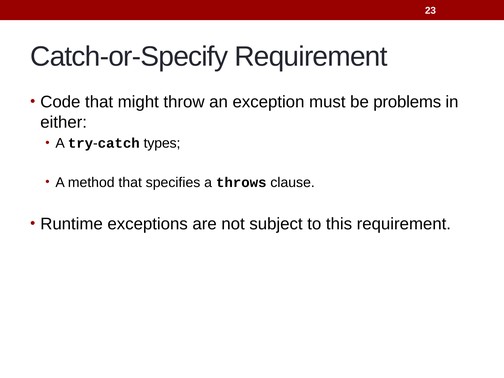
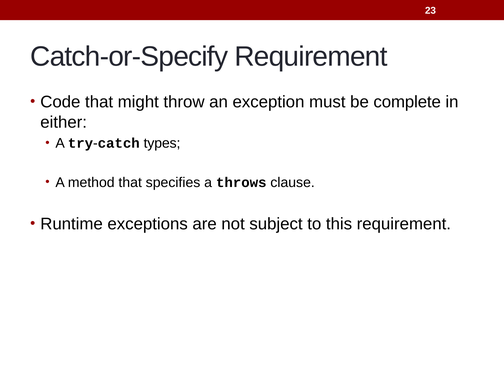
problems: problems -> complete (407, 102)
